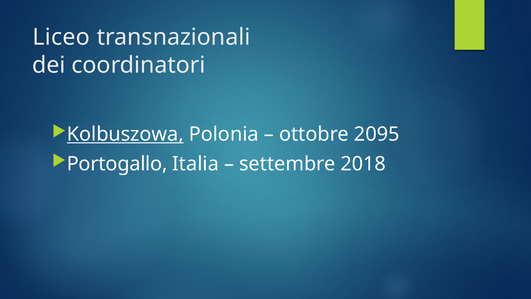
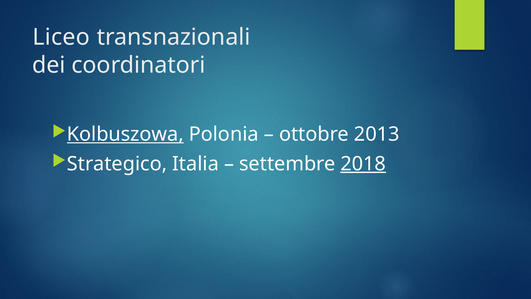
2095: 2095 -> 2013 (377, 134)
Portogallo: Portogallo -> Strategico (117, 164)
2018 underline: none -> present (363, 164)
